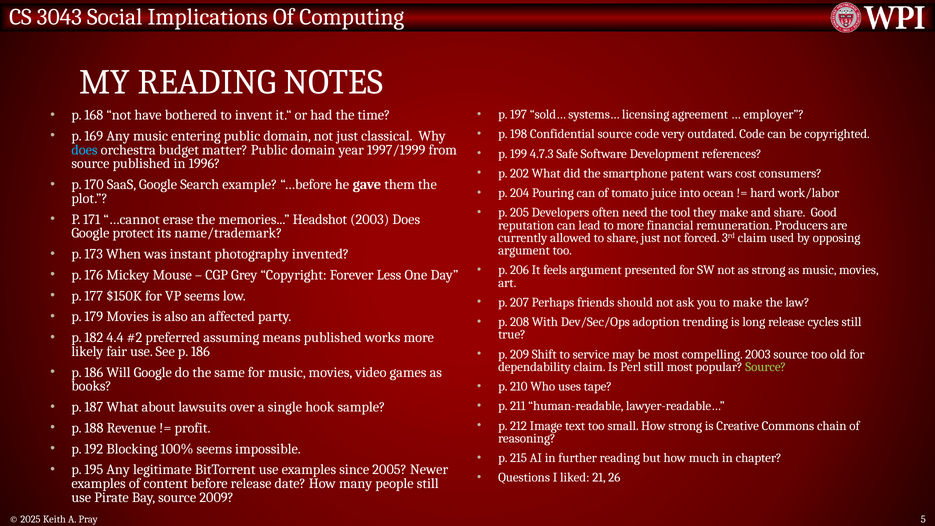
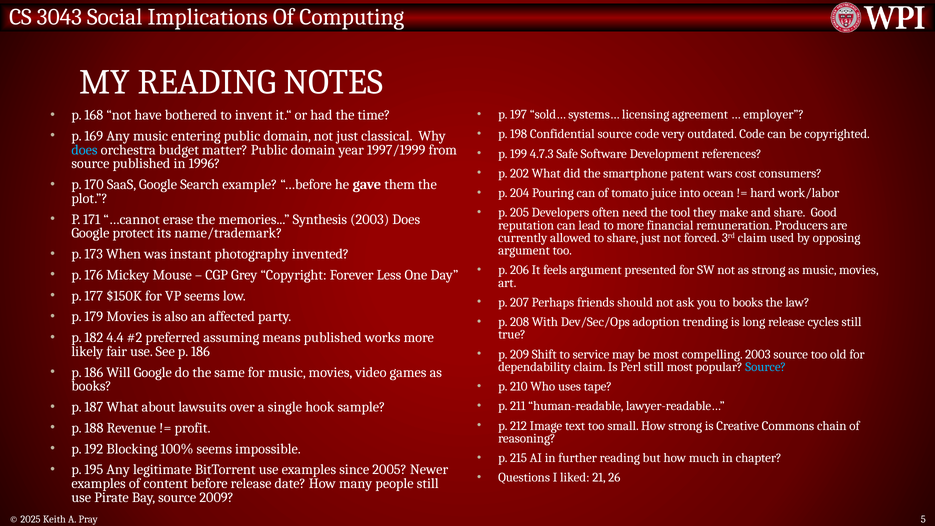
Headshot: Headshot -> Synthesis (320, 219)
to make: make -> books (748, 302)
Source colour: light green -> light blue (766, 367)
